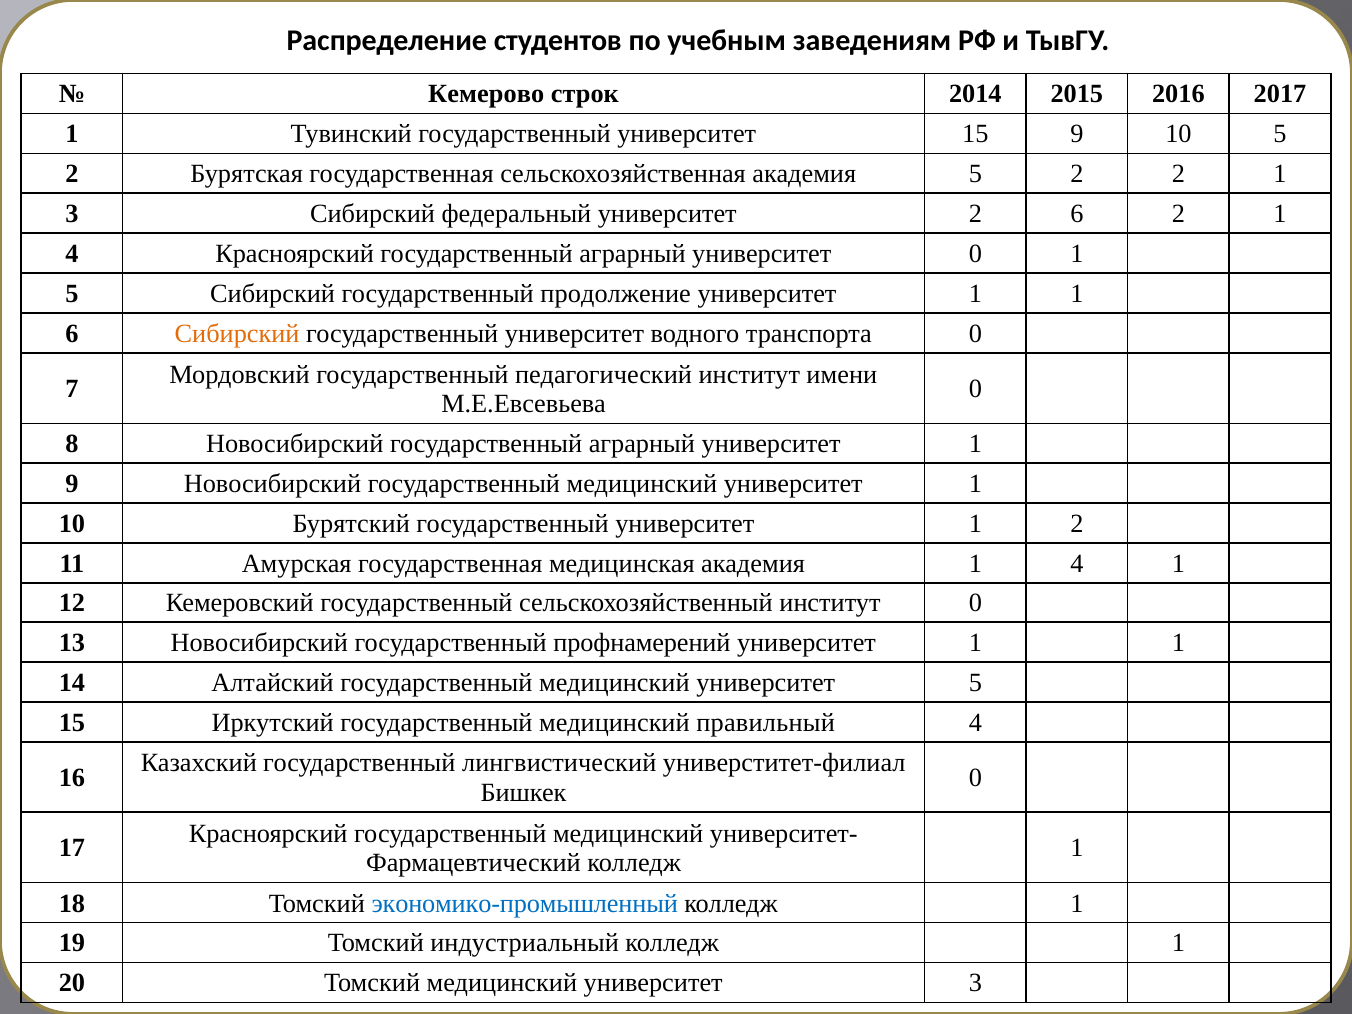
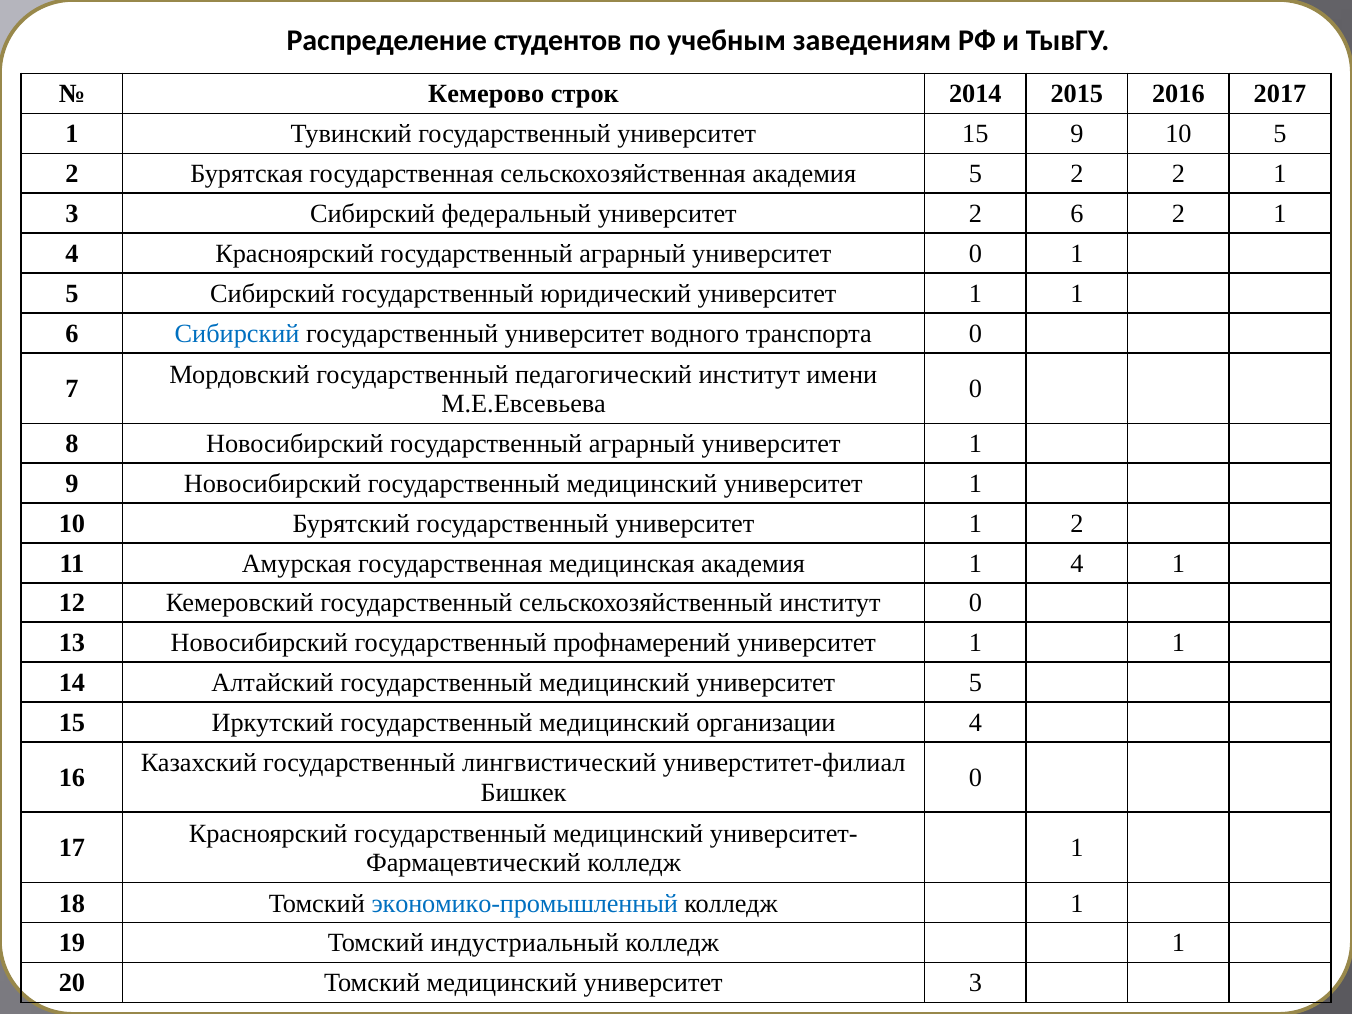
продолжение: продолжение -> юридический (616, 294)
Сибирский colour: orange -> blue (237, 334)
правильный: правильный -> организации (766, 723)
